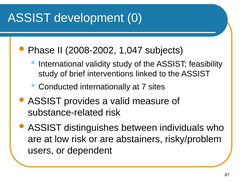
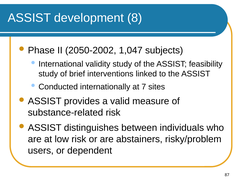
0: 0 -> 8 (135, 18)
2008-2002: 2008-2002 -> 2050-2002 (91, 50)
